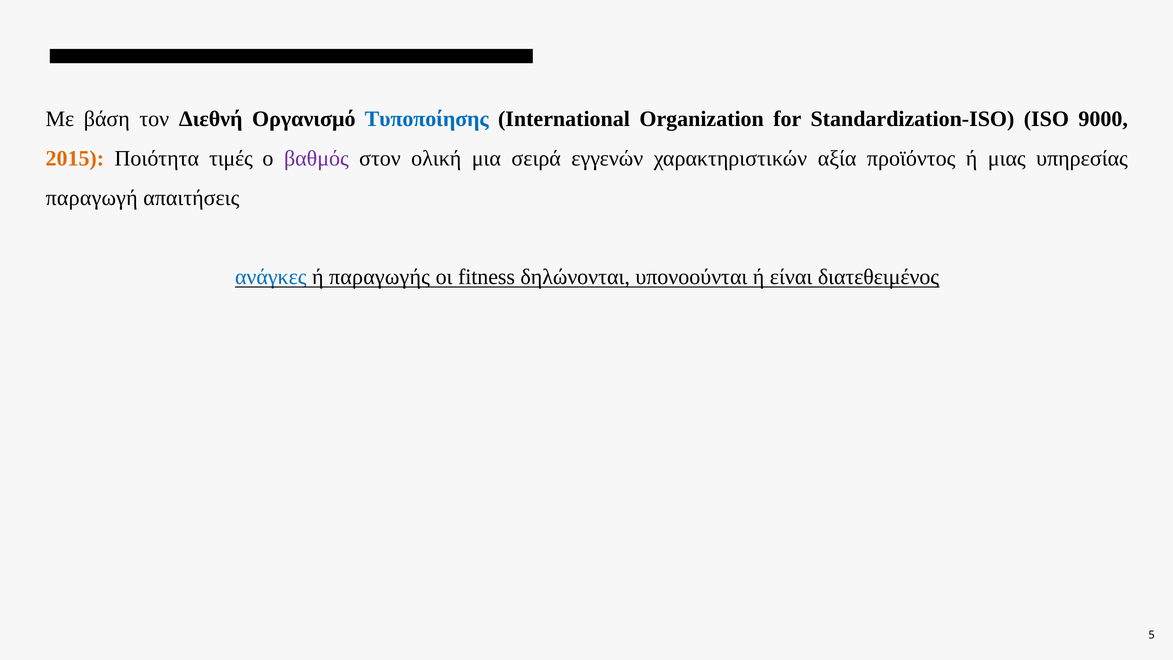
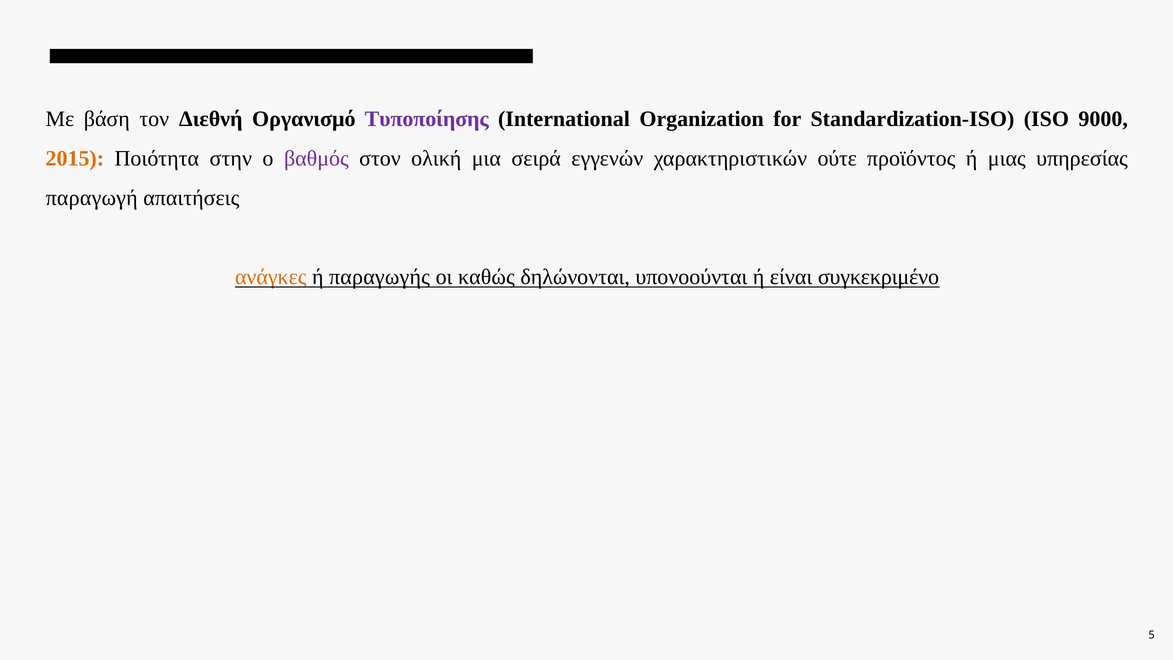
Τυποποίησης colour: blue -> purple (427, 119)
τιμές: τιμές -> στην (231, 158)
αξία: αξία -> ούτε (837, 158)
ανάγκες colour: blue -> orange (271, 277)
fitness: fitness -> καθώς (486, 277)
διατεθειμένος: διατεθειμένος -> συγκεκριμένο (878, 277)
